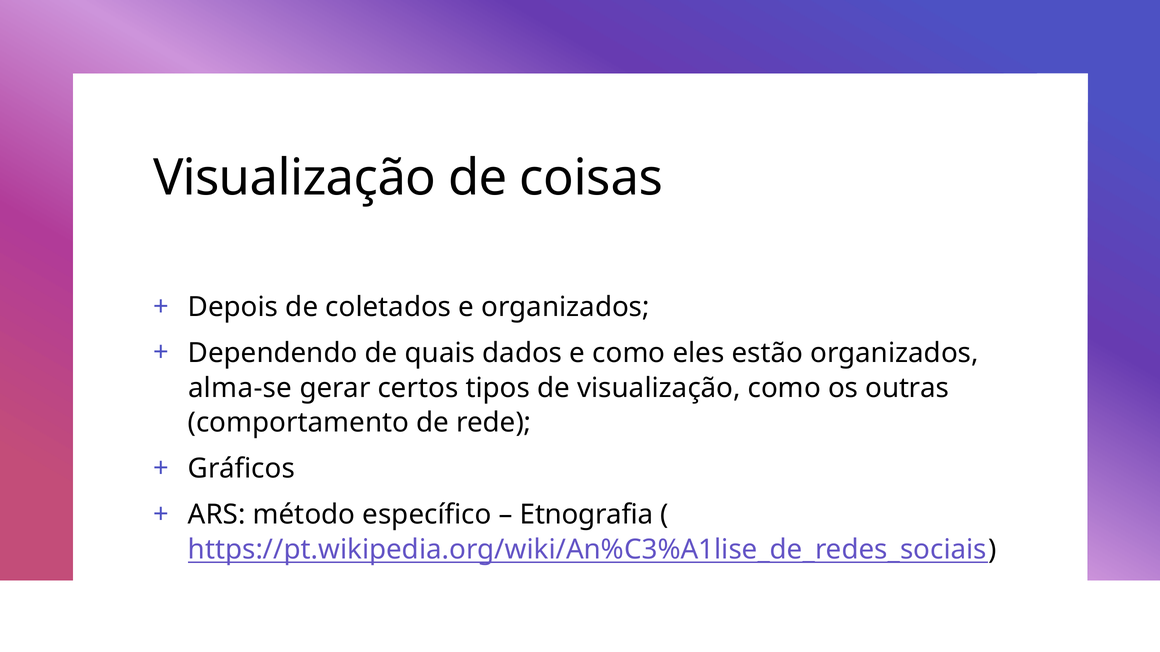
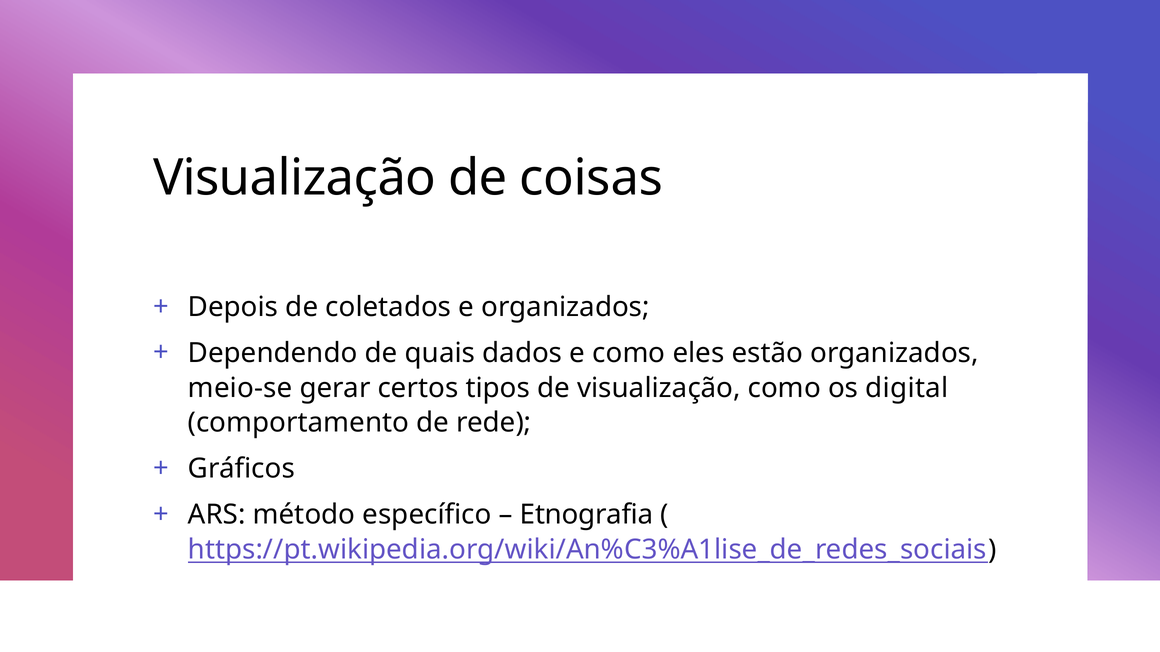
alma-se: alma-se -> meio-se (240, 388)
outras: outras -> digital (907, 388)
